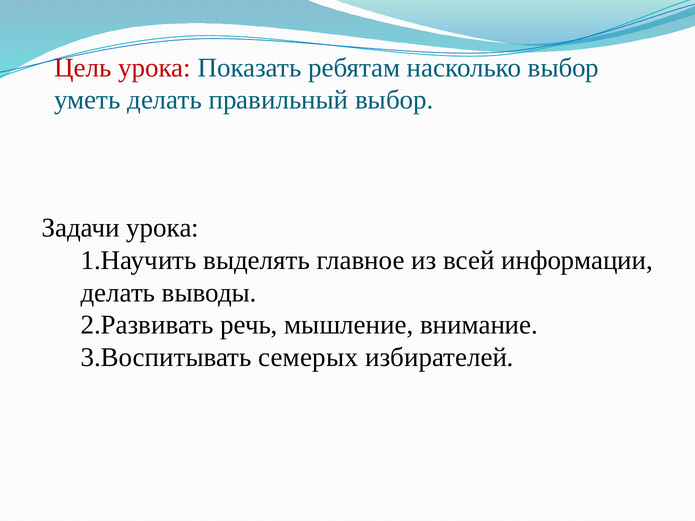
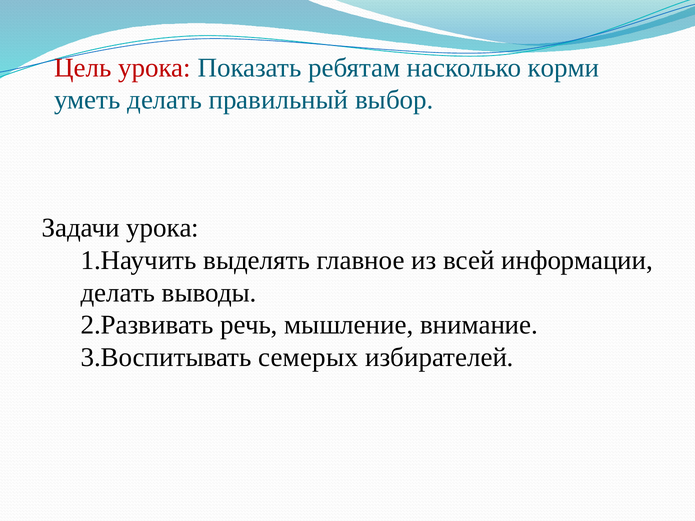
насколько выбор: выбор -> корми (563, 68)
